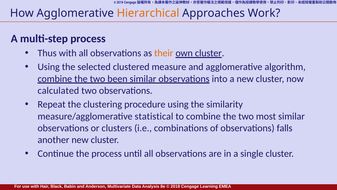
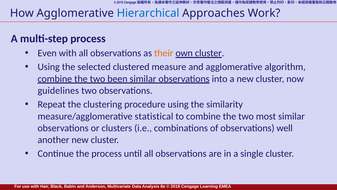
Hierarchical colour: orange -> blue (148, 13)
Thus: Thus -> Even (47, 53)
calculated: calculated -> guidelines (58, 90)
falls: falls -> well (285, 128)
